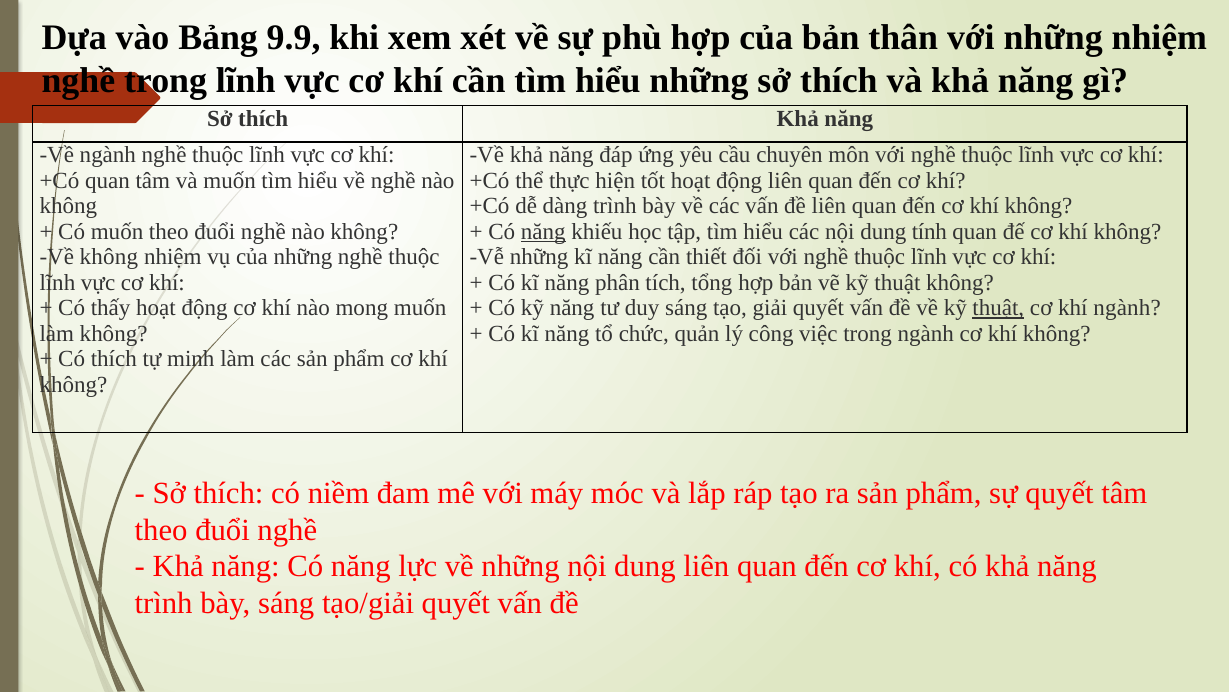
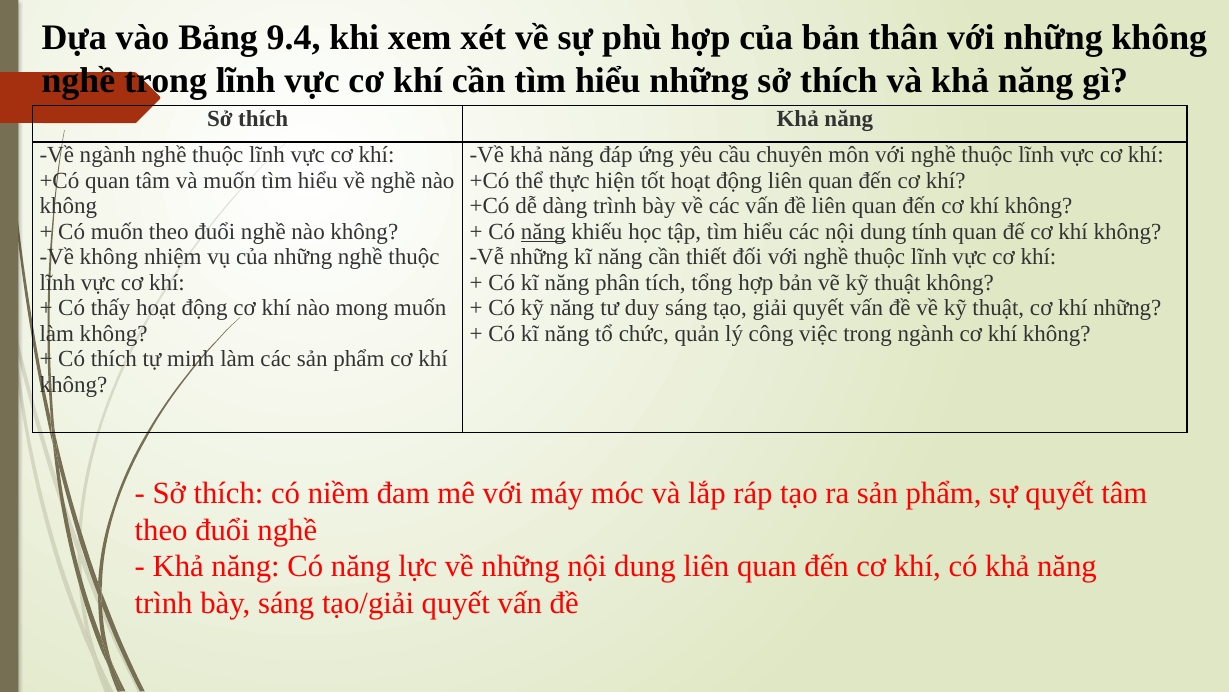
9.9: 9.9 -> 9.4 (294, 38)
những nhiệm: nhiệm -> không (1159, 38)
thuật underline: present -> none (998, 308)
khí ngành: ngành -> những (1127, 308)
